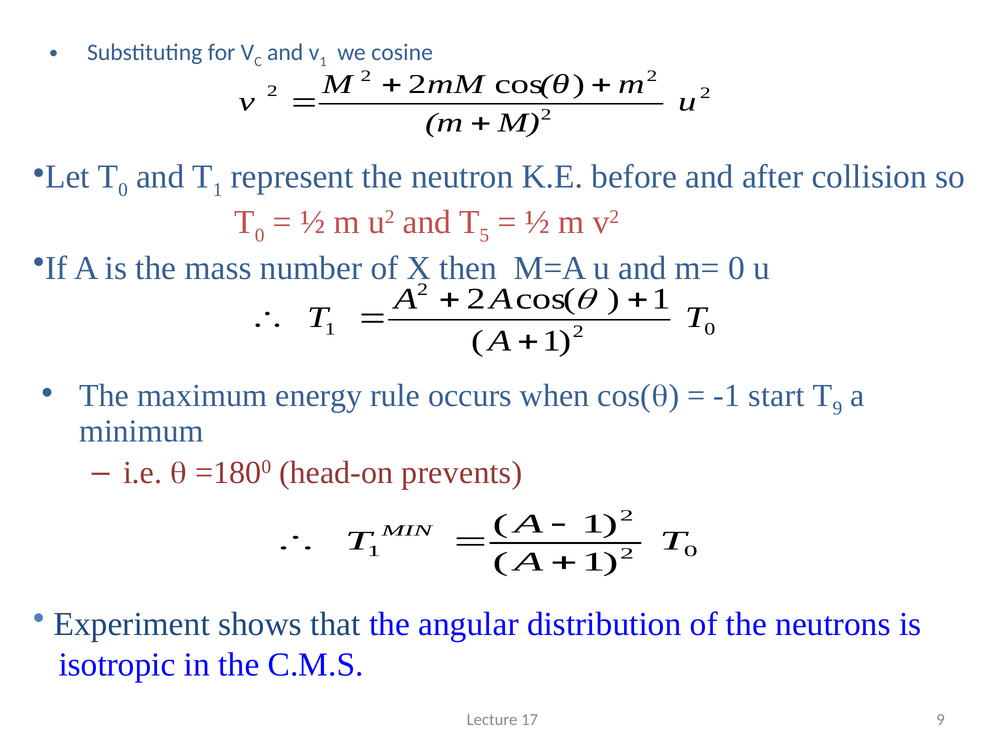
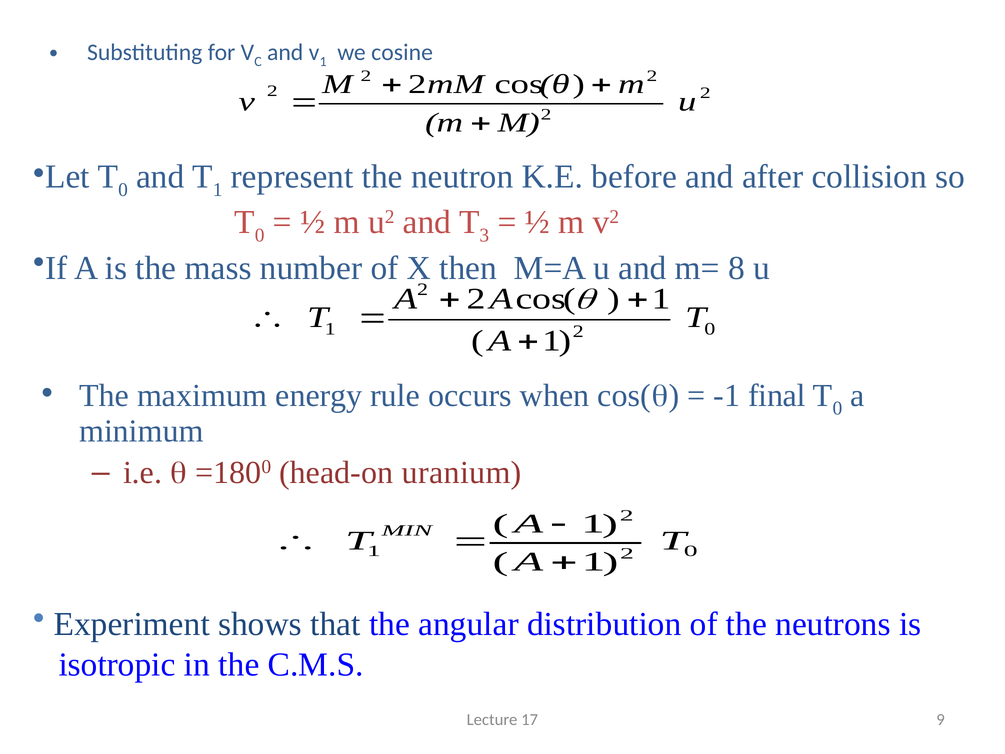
5: 5 -> 3 (484, 235)
m= 0: 0 -> 8 (737, 268)
start: start -> final (777, 395)
9: 9 -> 0 (837, 408)
prevents: prevents -> uranium (462, 473)
